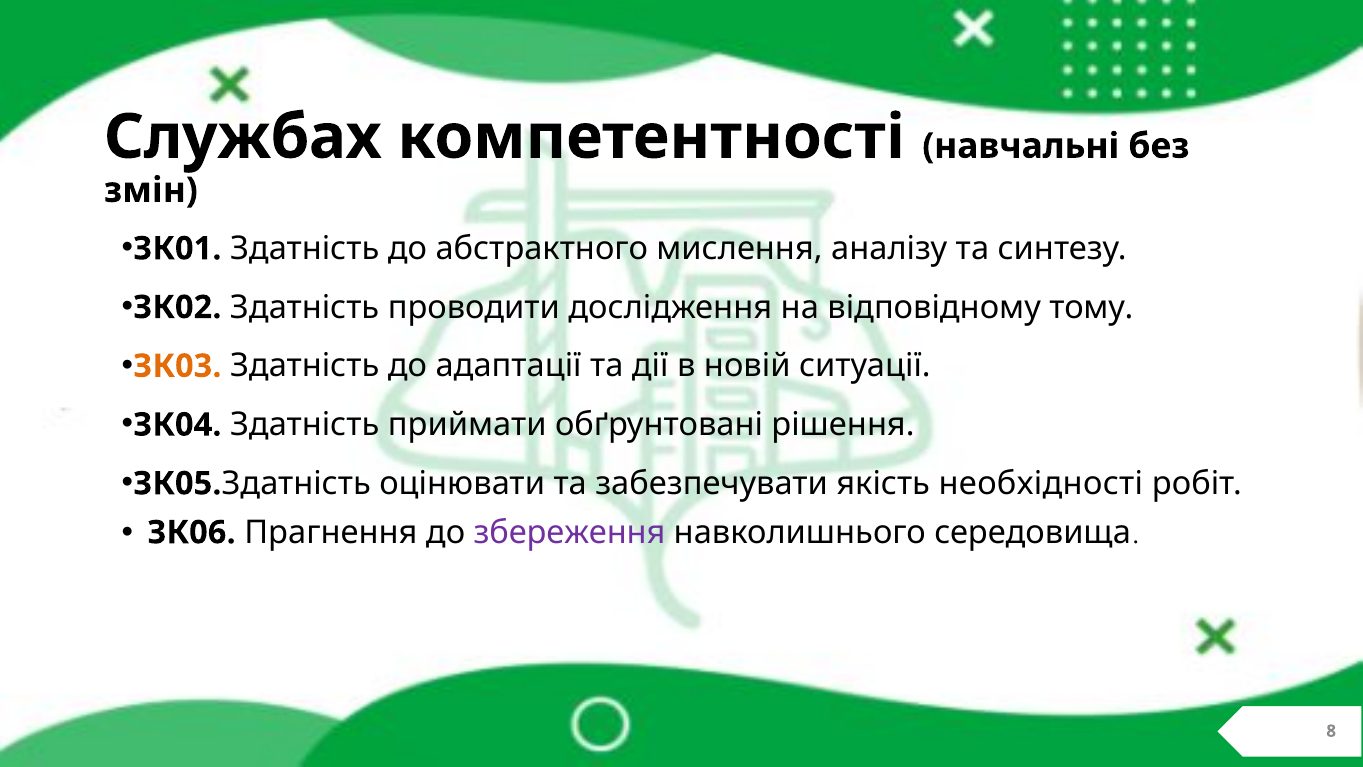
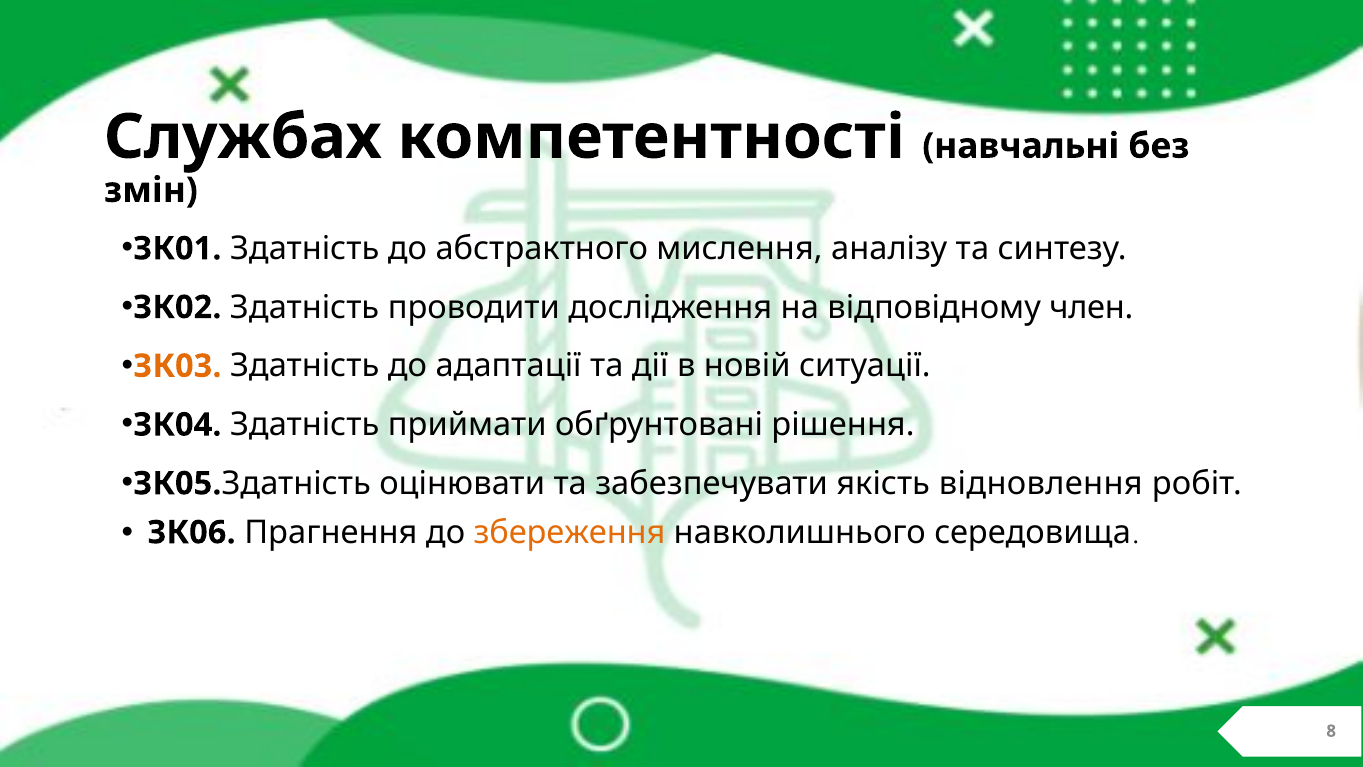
тому: тому -> член (1091, 307)
необхідності: необхідності -> відновлення (1041, 483)
збереження colour: purple -> orange (570, 532)
